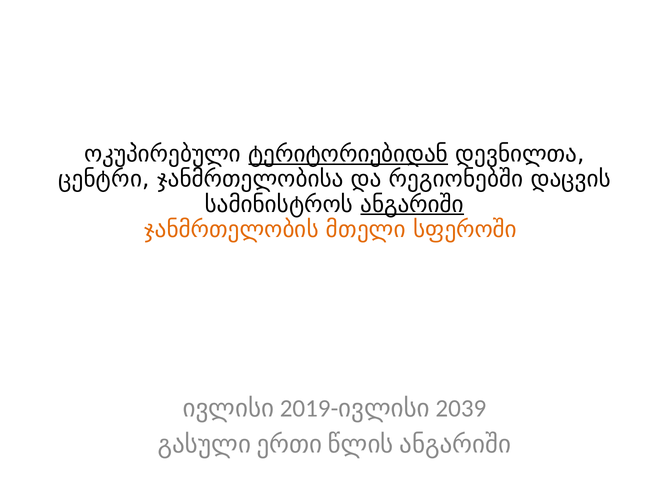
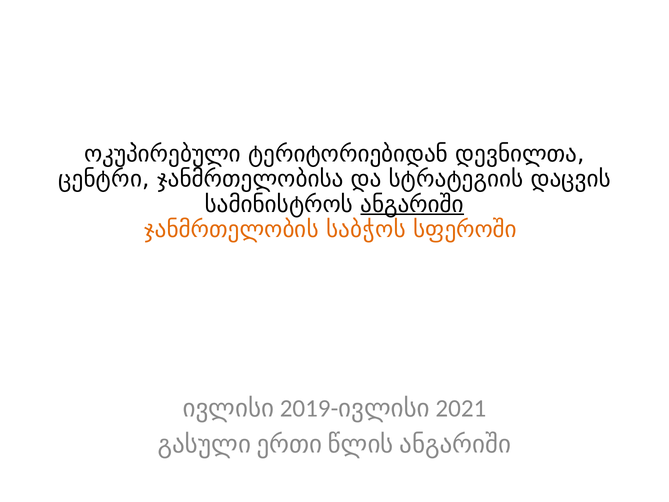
ტერიტორიებიდან underline: present -> none (348, 154)
რეგიონებში: რეგიონებში -> სტრატეგიის (456, 179)
მთელი: მთელი -> საბჭოს (366, 229)
2039: 2039 -> 2021 (461, 408)
